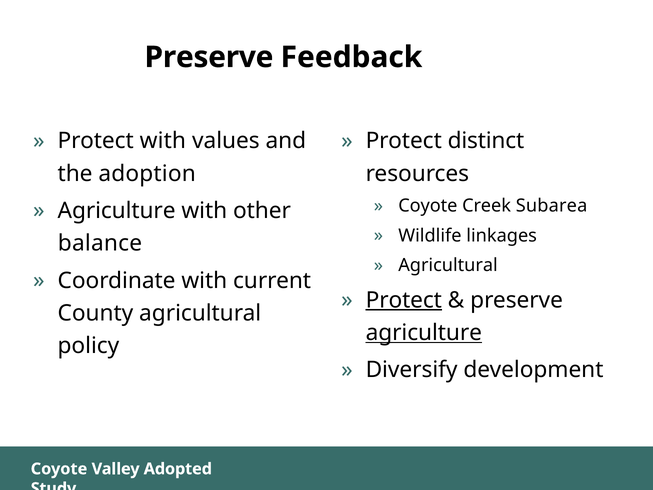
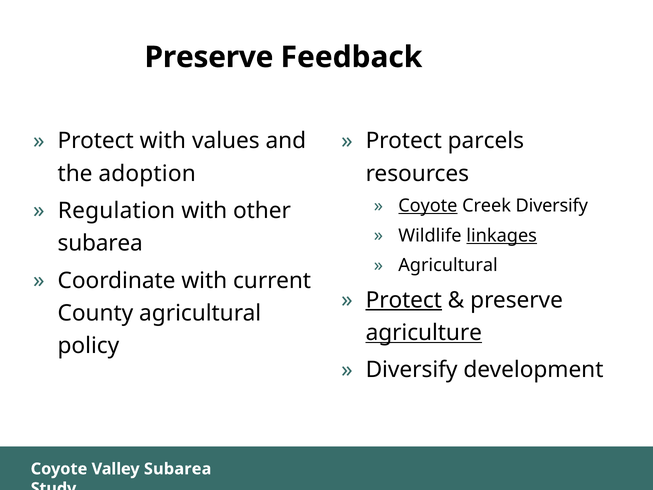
distinct: distinct -> parcels (486, 141)
Coyote underline: none -> present (428, 206)
Creek Subarea: Subarea -> Diversify (552, 206)
Agriculture: Agriculture -> Regulation (116, 211)
linkages underline: none -> present (502, 235)
balance: balance -> subarea (100, 243)
Valley Adopted: Adopted -> Subarea (178, 469)
